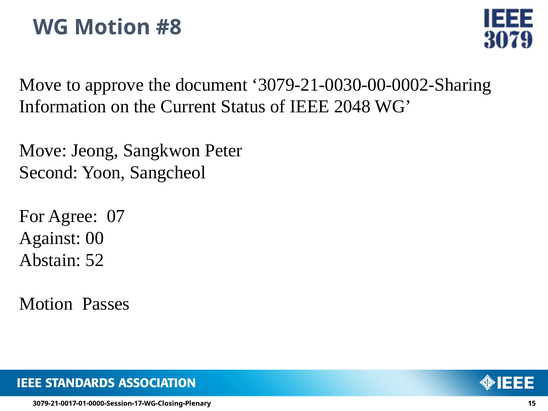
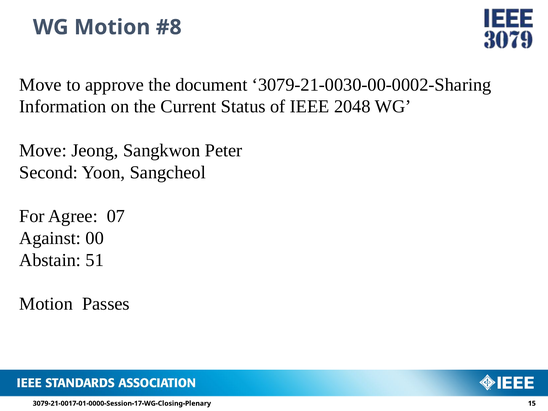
52: 52 -> 51 (95, 260)
